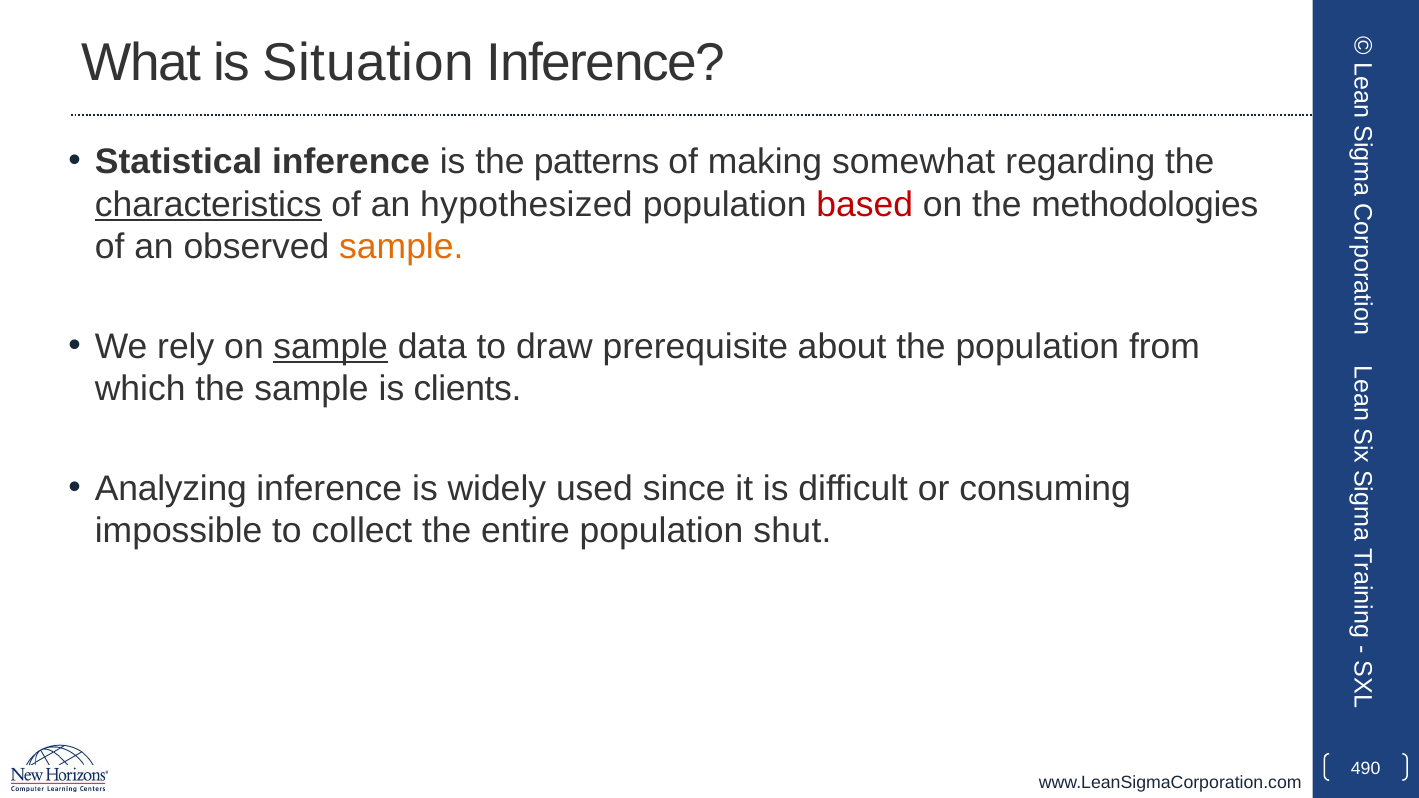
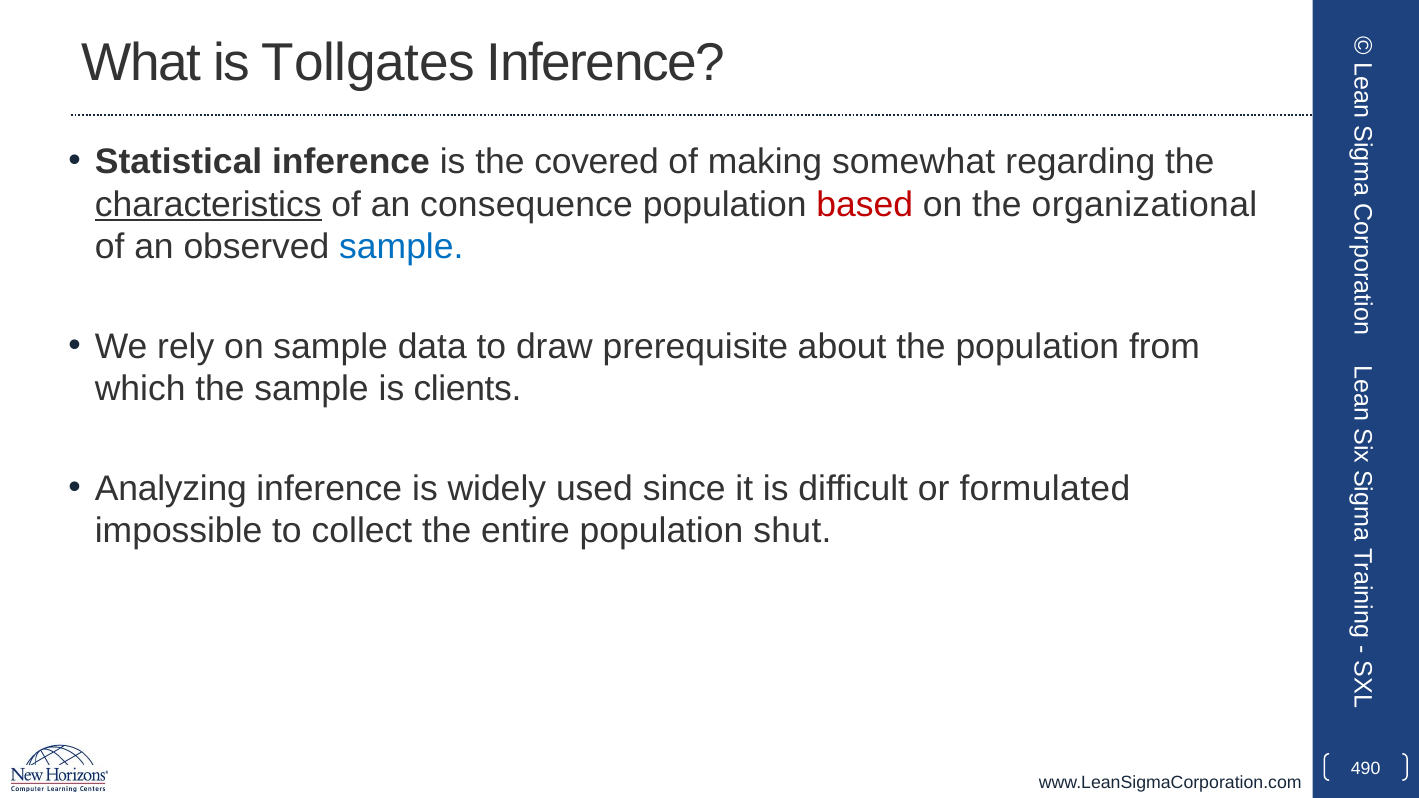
Situation: Situation -> Tollgates (369, 63)
patterns: patterns -> covered (597, 162)
hypothesized: hypothesized -> consequence (527, 205)
methodologies: methodologies -> organizational (1144, 205)
sample colour: orange -> blue (401, 247)
sample underline: present -> none (331, 347)
consuming: consuming -> formulated (1045, 488)
